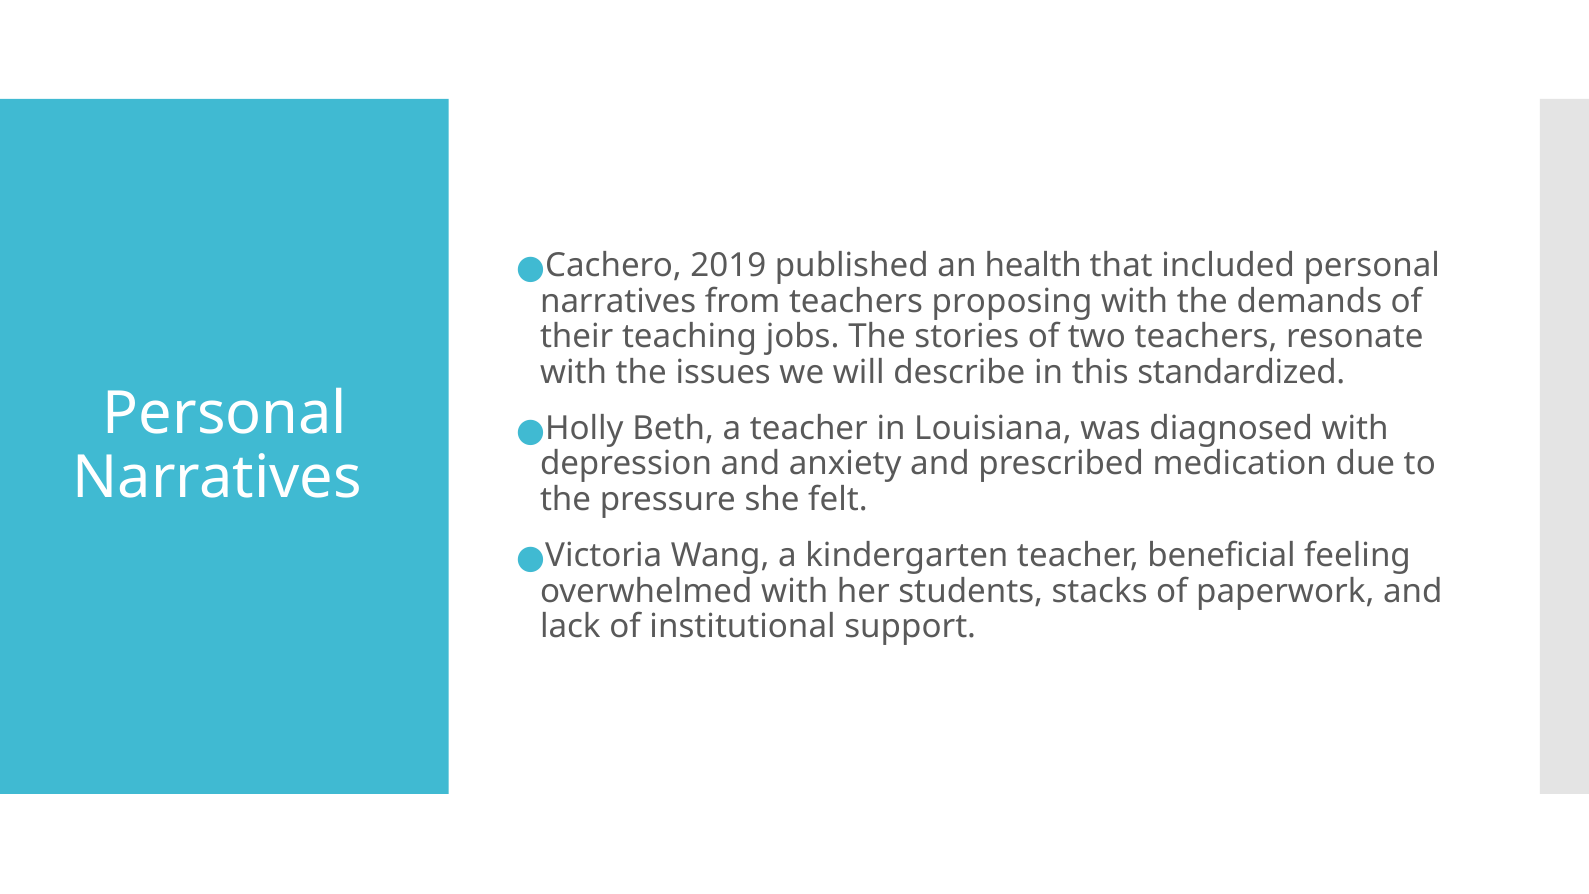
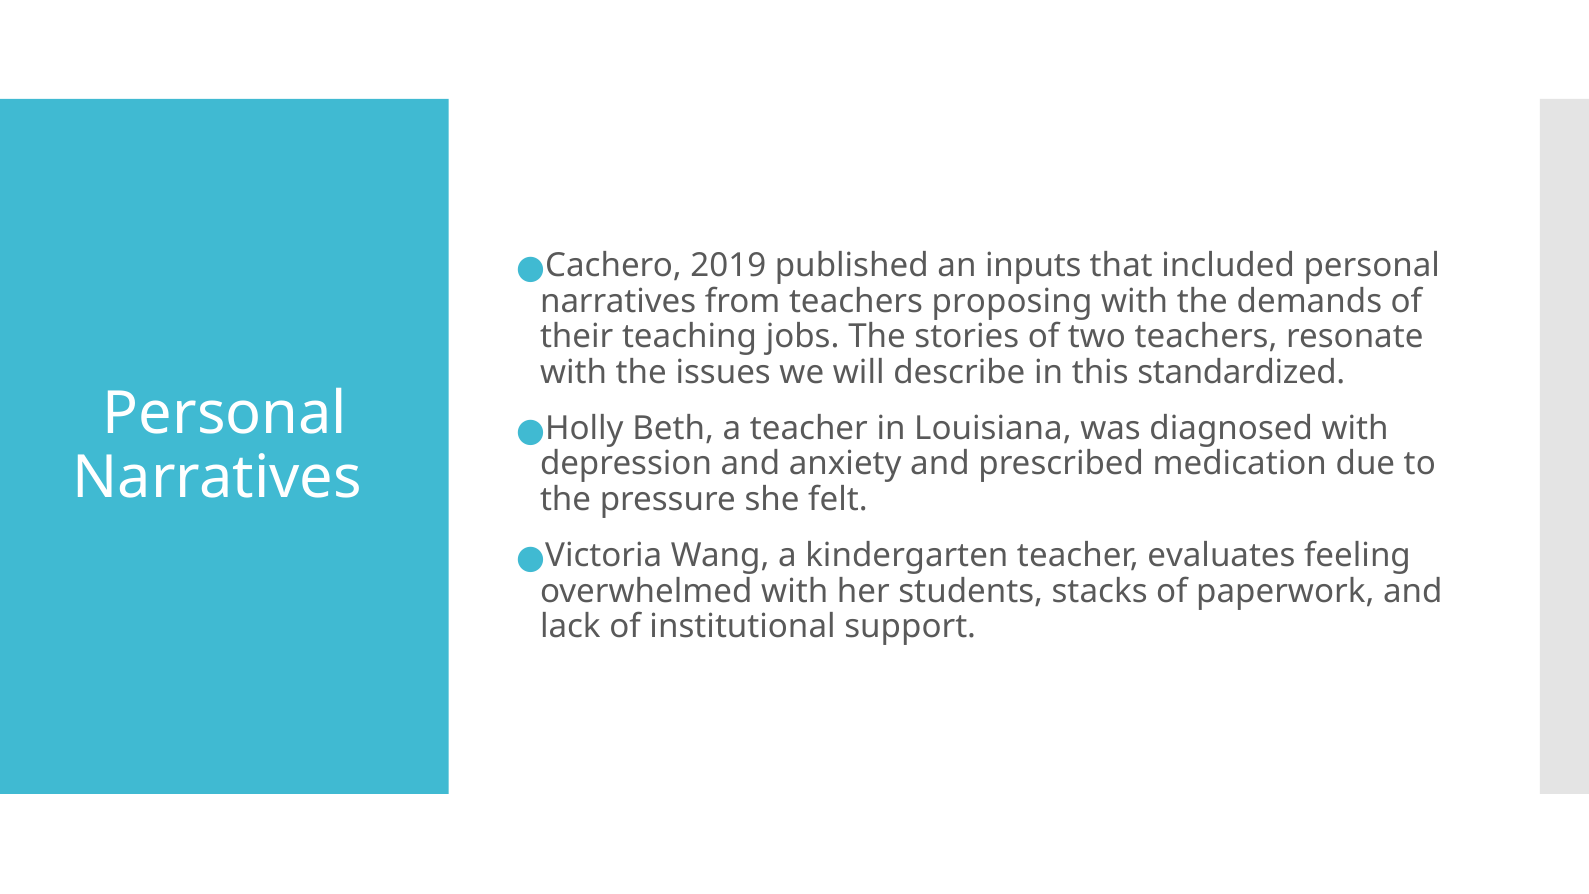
health: health -> inputs (1033, 265)
beneficial: beneficial -> evaluates (1221, 555)
